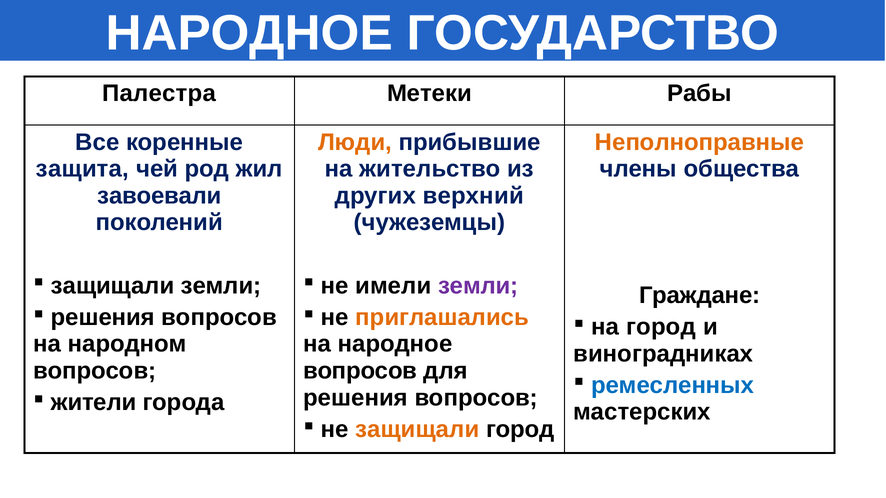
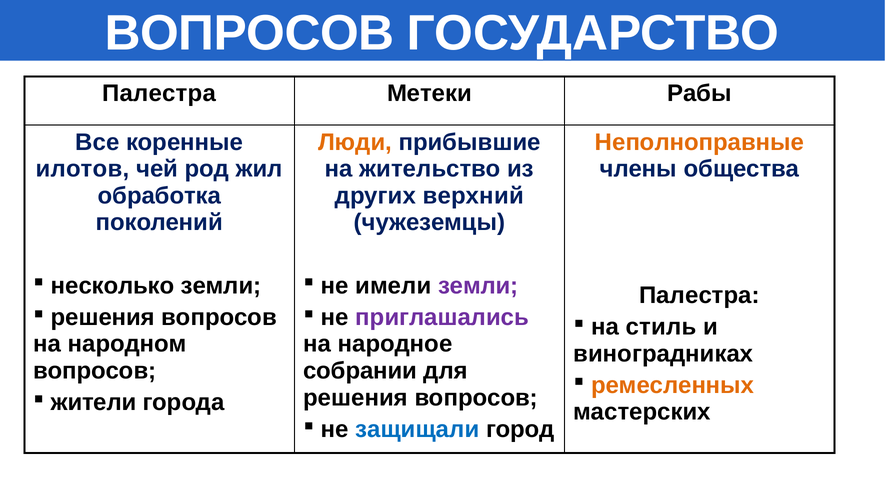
НАРОДНОЕ: НАРОДНОЕ -> ВОПРОСОВ (249, 33)
защита: защита -> илотов (83, 169)
завоевали: завоевали -> обработка (159, 196)
защищали: защищали -> несколько (113, 286)
Граждане: Граждане -> Палестра (699, 295)
приглашались colour: orange -> purple (442, 317)
на город: город -> стиль (661, 327)
вопросов: вопросов -> собрании (360, 371)
ремесленных colour: blue -> orange (673, 385)
защищали colour: orange -> blue (417, 430)
